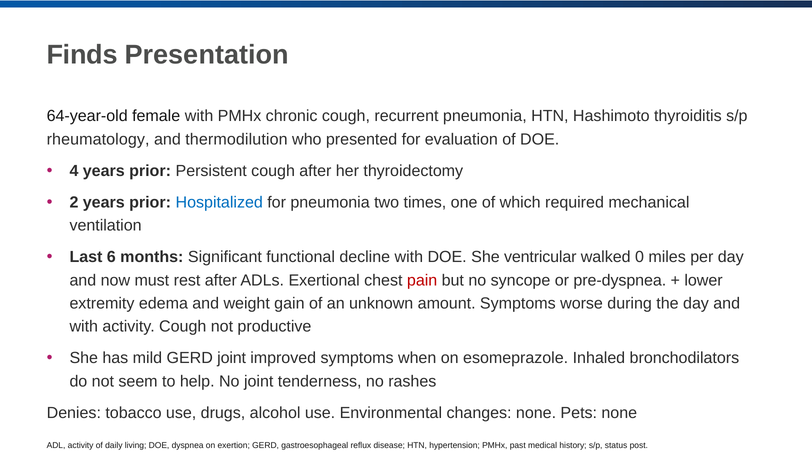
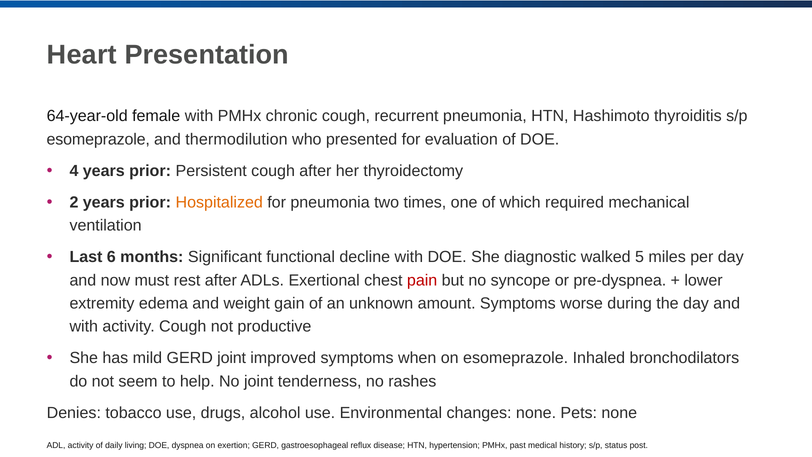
Finds: Finds -> Heart (82, 55)
rheumatology: rheumatology -> esomeprazole (98, 139)
Hospitalized colour: blue -> orange (219, 202)
ventricular: ventricular -> diagnostic (540, 257)
0: 0 -> 5 (639, 257)
